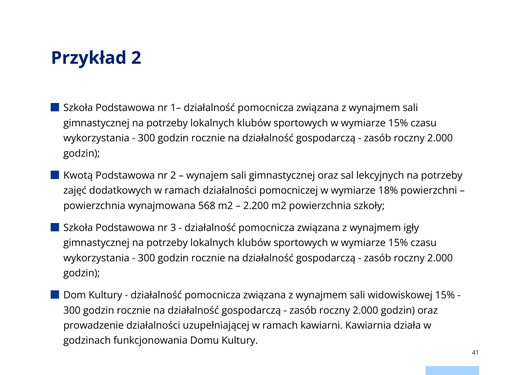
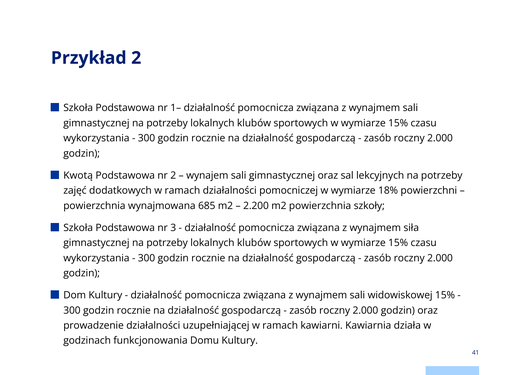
568: 568 -> 685 (207, 206)
igły: igły -> siła (411, 228)
